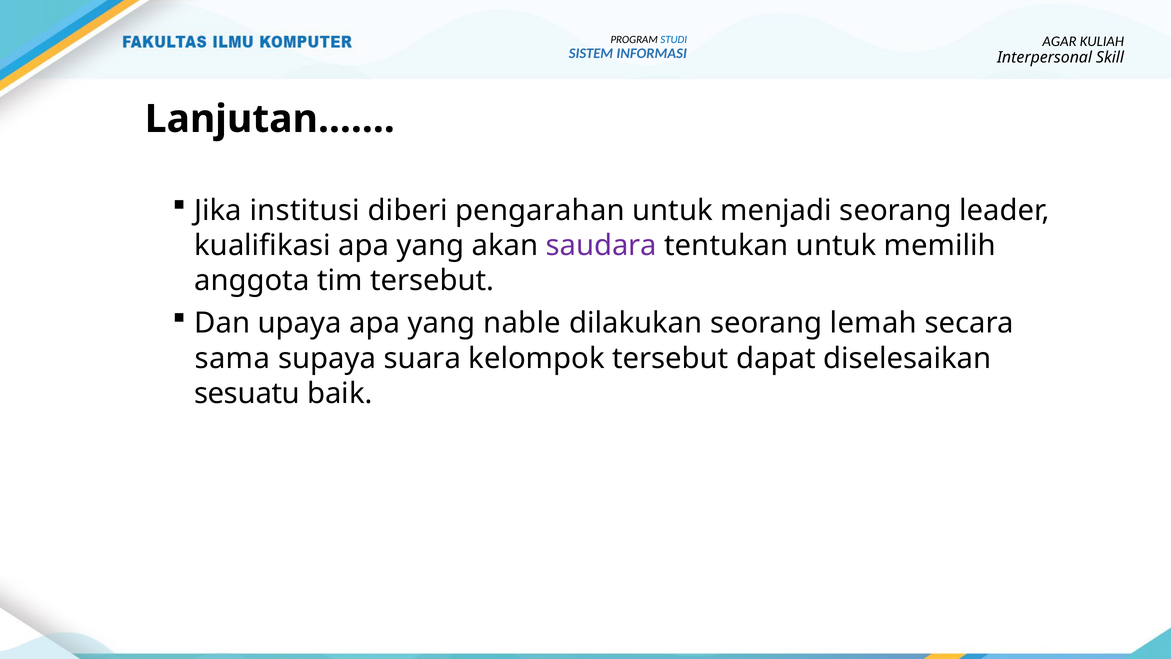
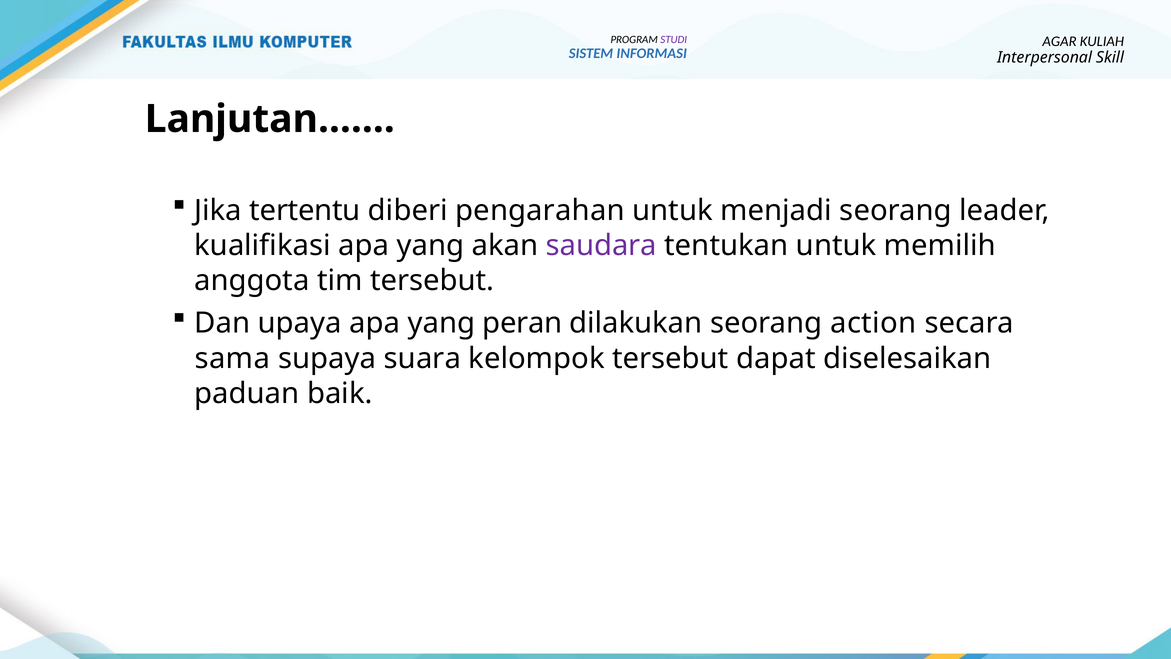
STUDI colour: blue -> purple (674, 39)
institusi: institusi -> tertentu (305, 210)
nable: nable -> peran (522, 323)
lemah: lemah -> action (873, 323)
sesuatu: sesuatu -> paduan (247, 393)
